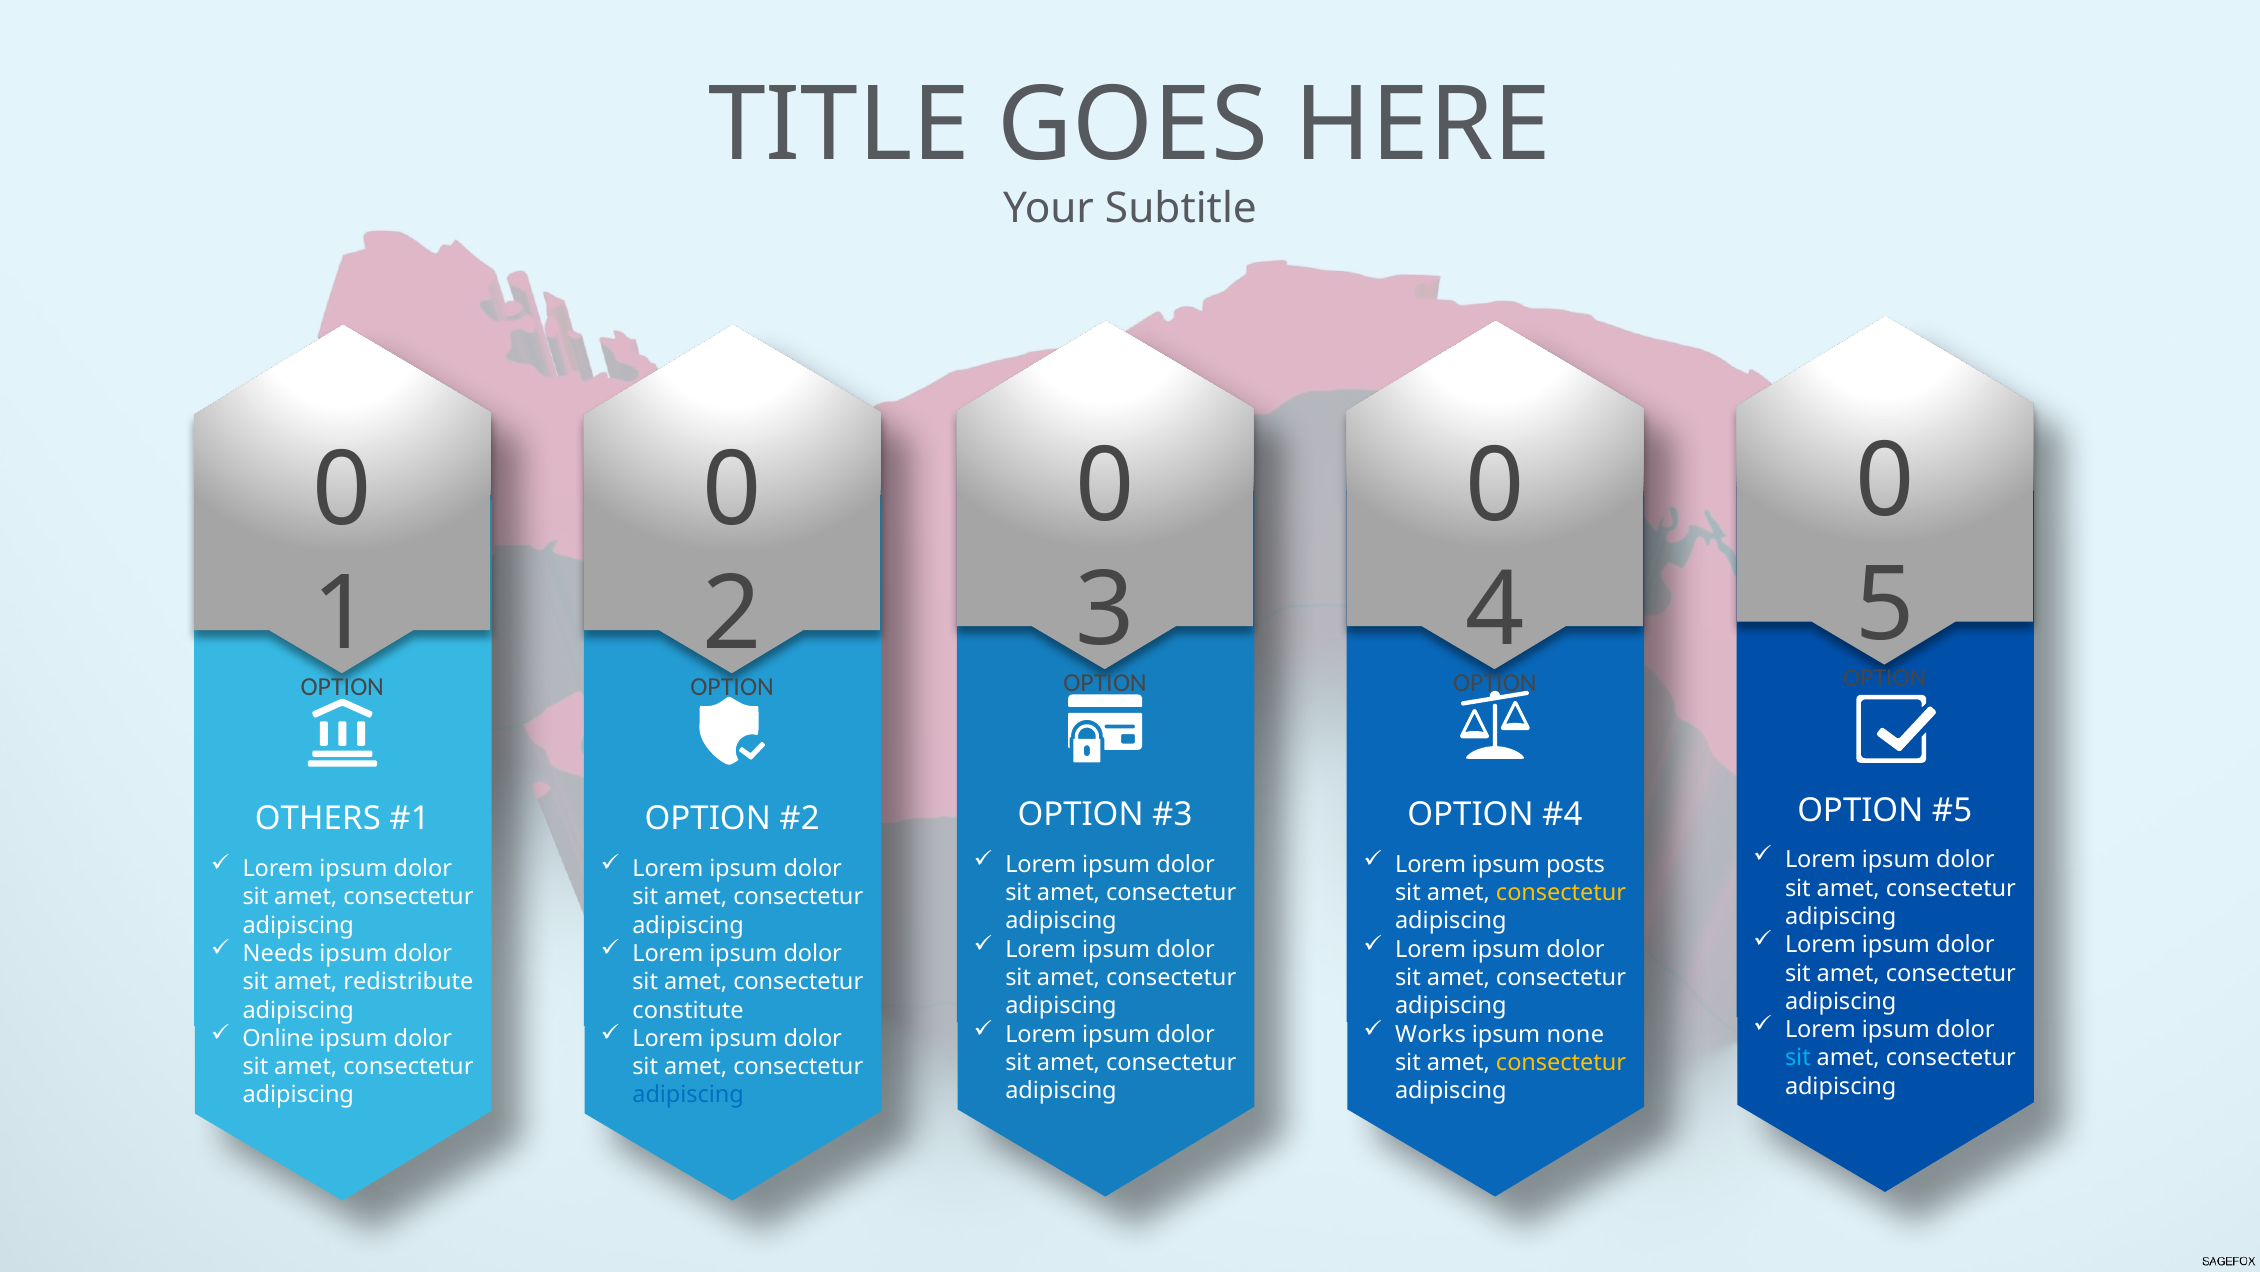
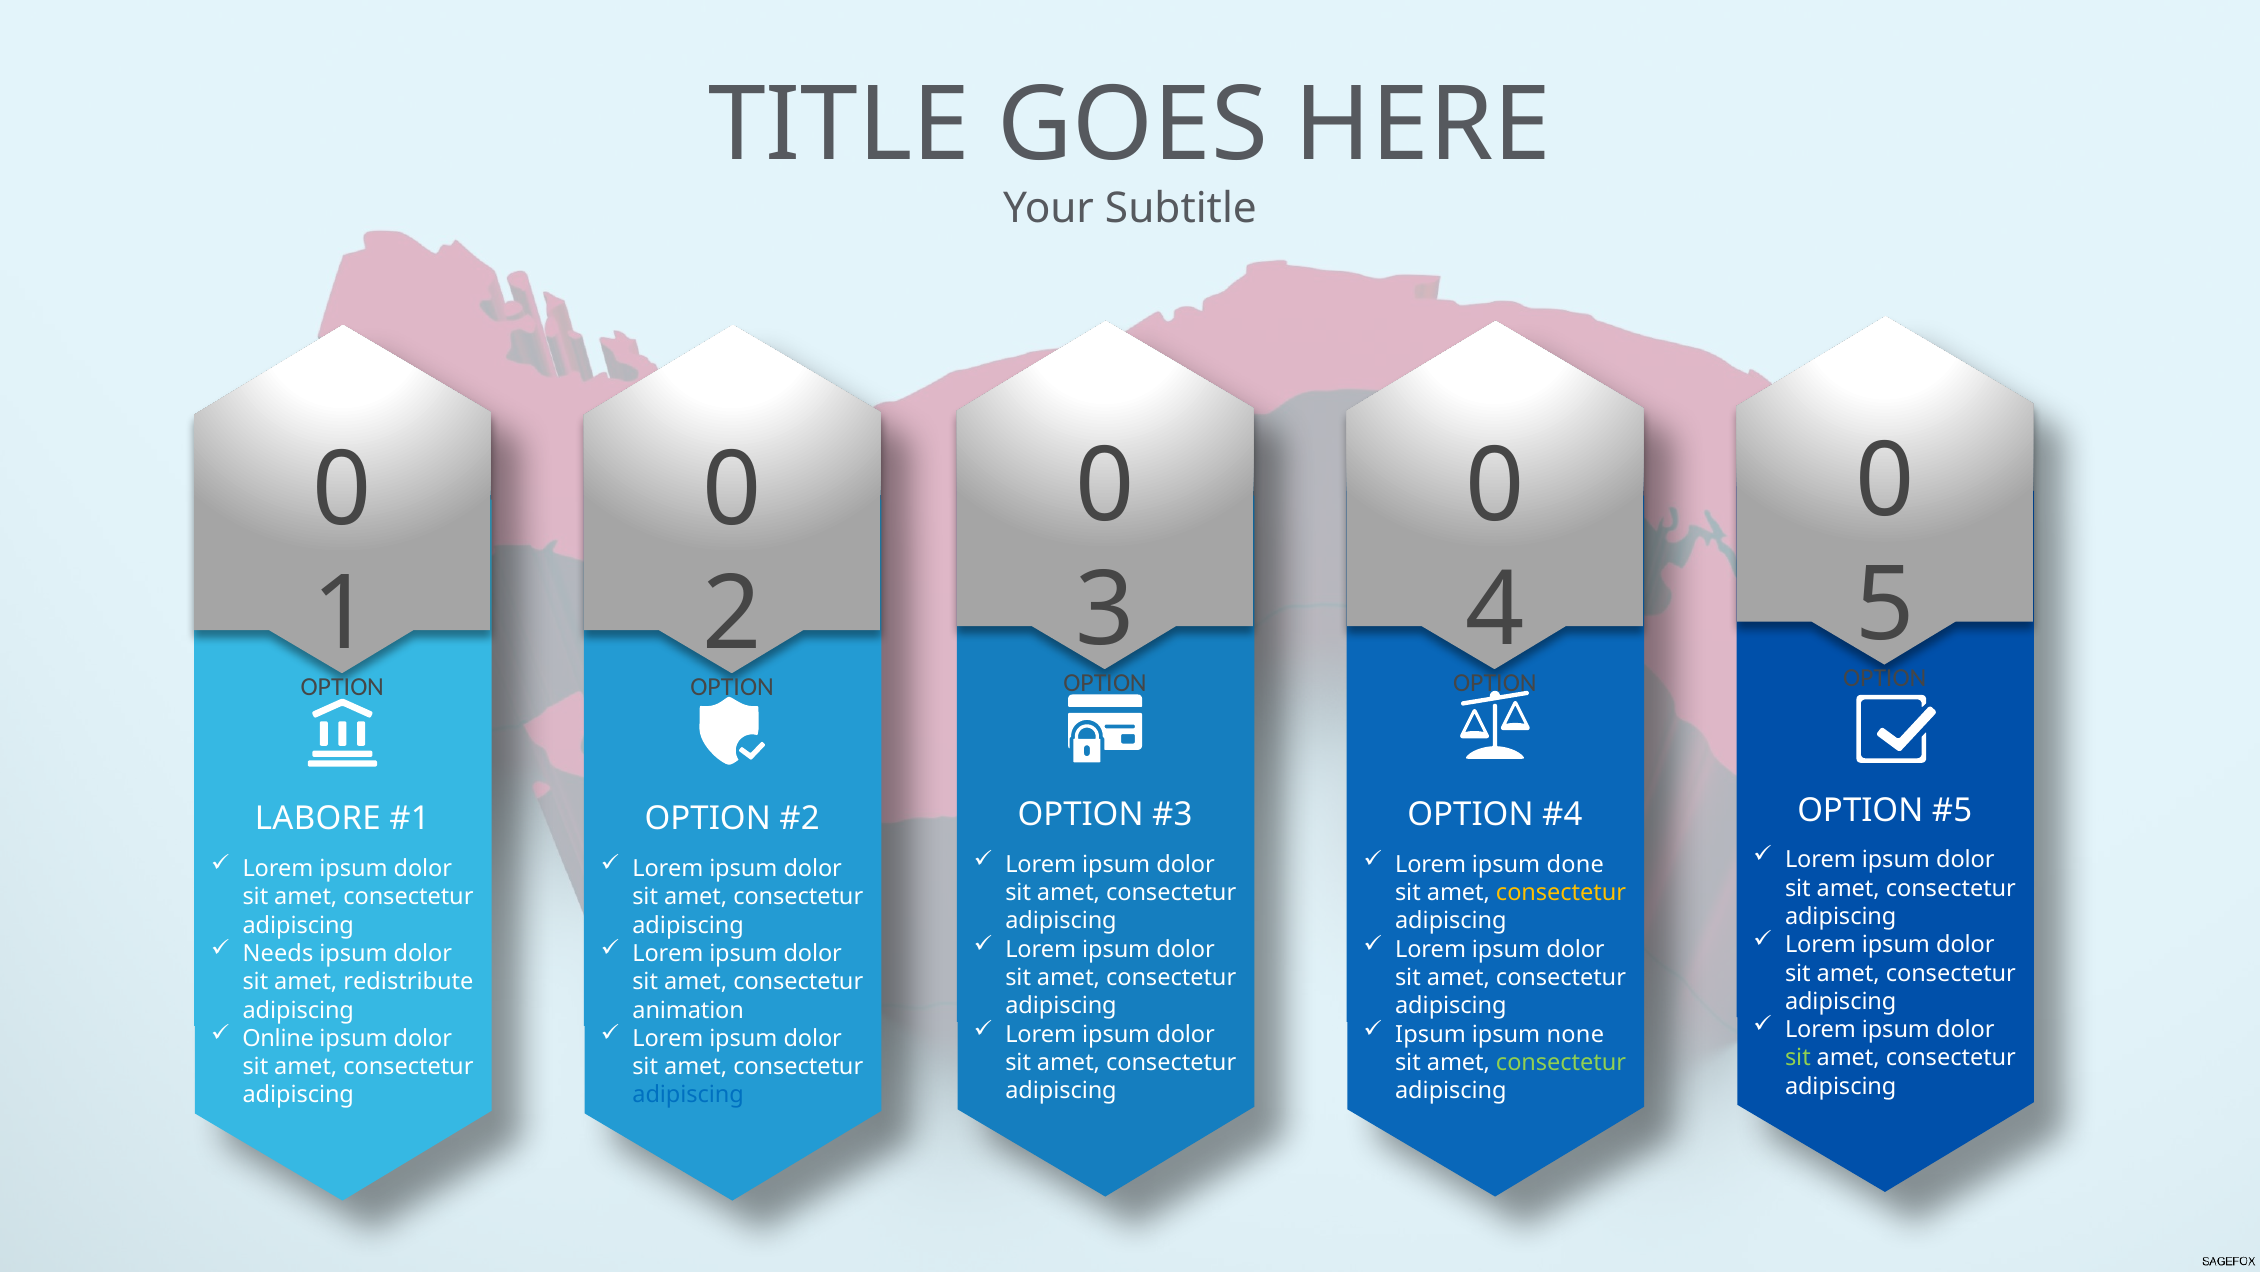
OTHERS: OTHERS -> LABORE (318, 818)
posts: posts -> done (1575, 864)
constitute: constitute -> animation (688, 1010)
Works: Works -> Ipsum (1431, 1034)
sit colour: light blue -> light green (1798, 1058)
consectetur colour: yellow -> light green (1561, 1062)
